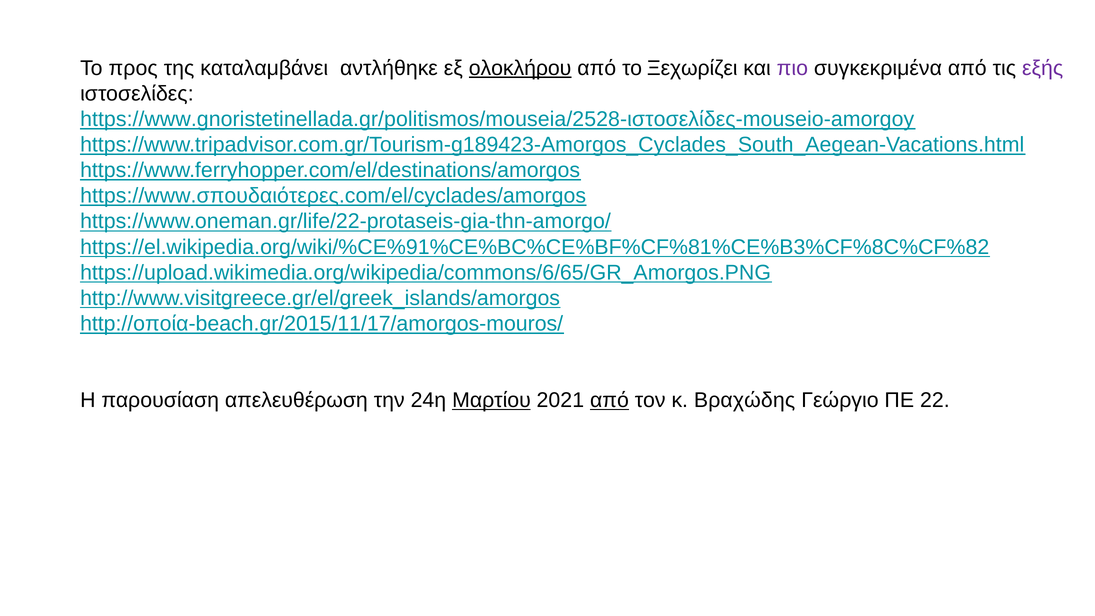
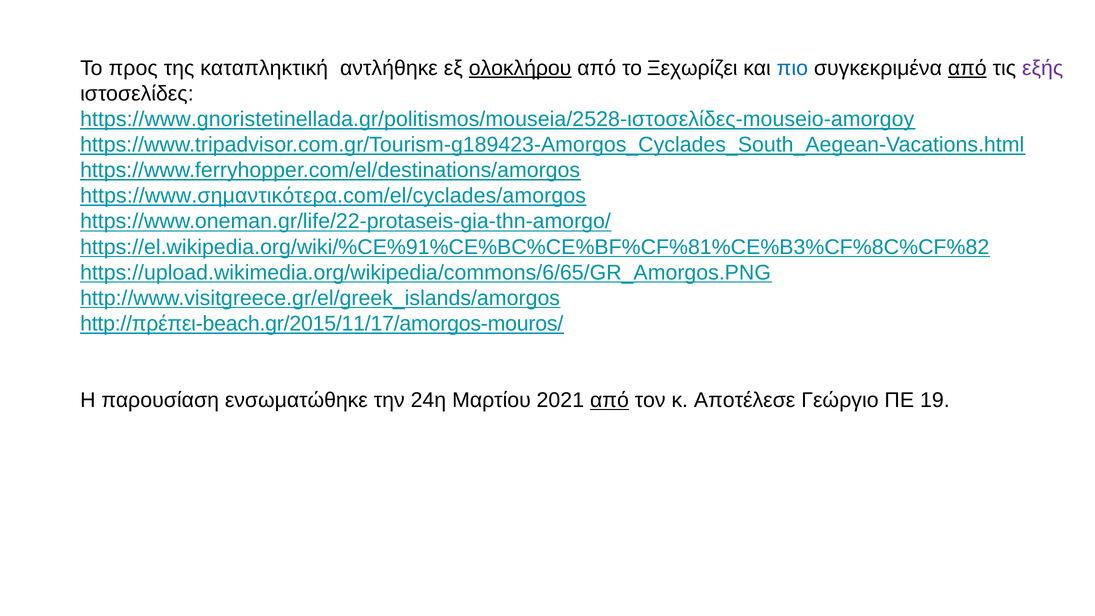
καταλαμβάνει: καταλαμβάνει -> καταπληκτική (264, 68)
πιο colour: purple -> blue (792, 68)
από underline: none -> present (967, 68)
https://www.σπουδαιότερες.com/el/cyclades/amorgos: https://www.σπουδαιότερες.com/el/cyclades/amorgos -> https://www.σημαντικότερα.com/el/cyclades/amorgos (333, 196)
http://οποία-beach.gr/2015/11/17/amorgos-mouros/: http://οποία-beach.gr/2015/11/17/amorgos-mouros/ -> http://πρέπει-beach.gr/2015/11/17/amorgos-mouros/ (322, 324)
απελευθέρωση: απελευθέρωση -> ενσωματώθηκε (296, 400)
Μαρτίου underline: present -> none (491, 400)
Βραχώδης: Βραχώδης -> Αποτέλεσε (745, 400)
22: 22 -> 19 (935, 400)
